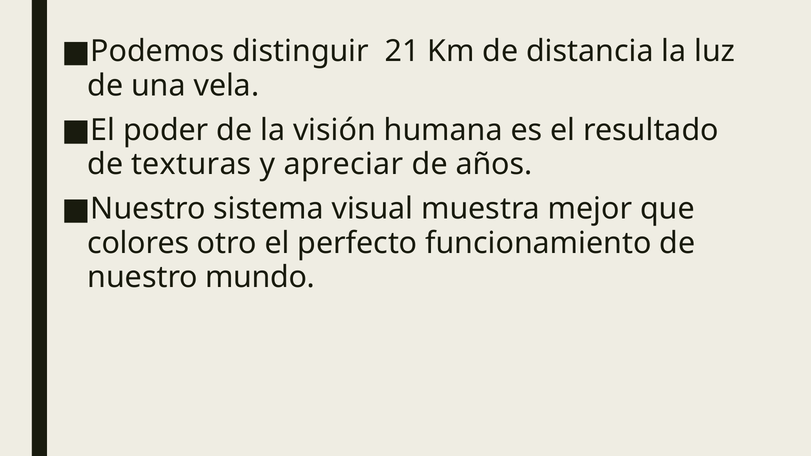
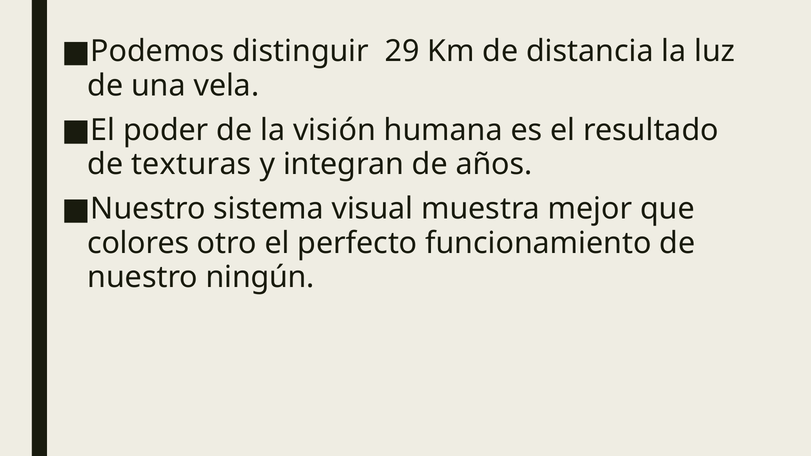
21: 21 -> 29 (402, 51)
apreciar: apreciar -> integran (344, 164)
mundo: mundo -> ningún (260, 277)
